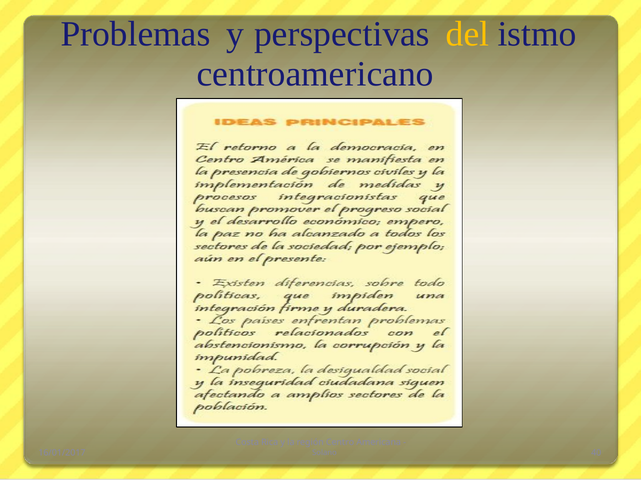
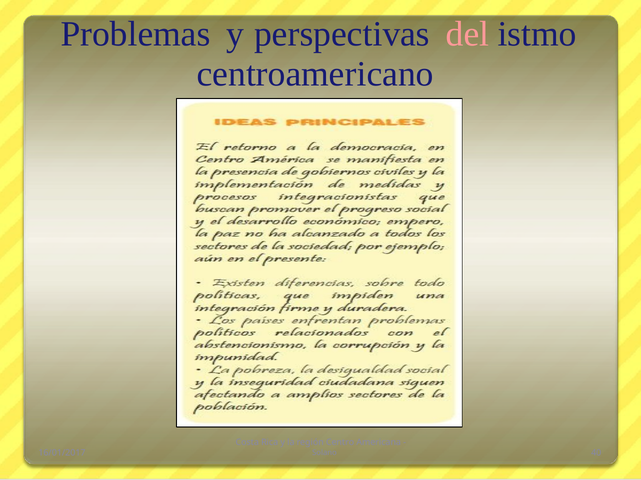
del colour: yellow -> pink (468, 34)
